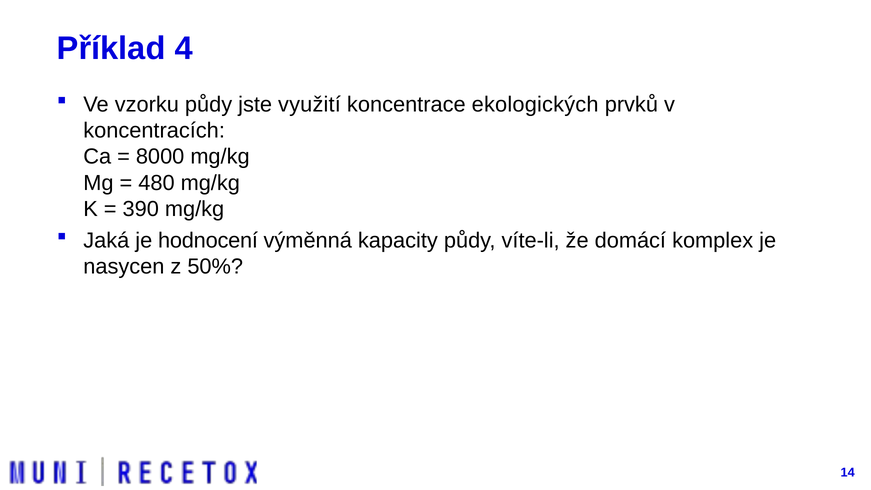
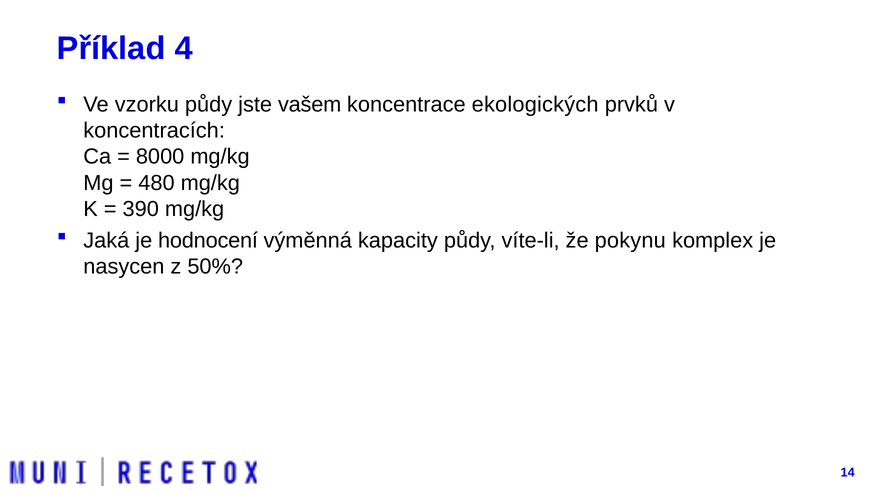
využití: využití -> vašem (310, 104)
domácí: domácí -> pokynu (630, 241)
